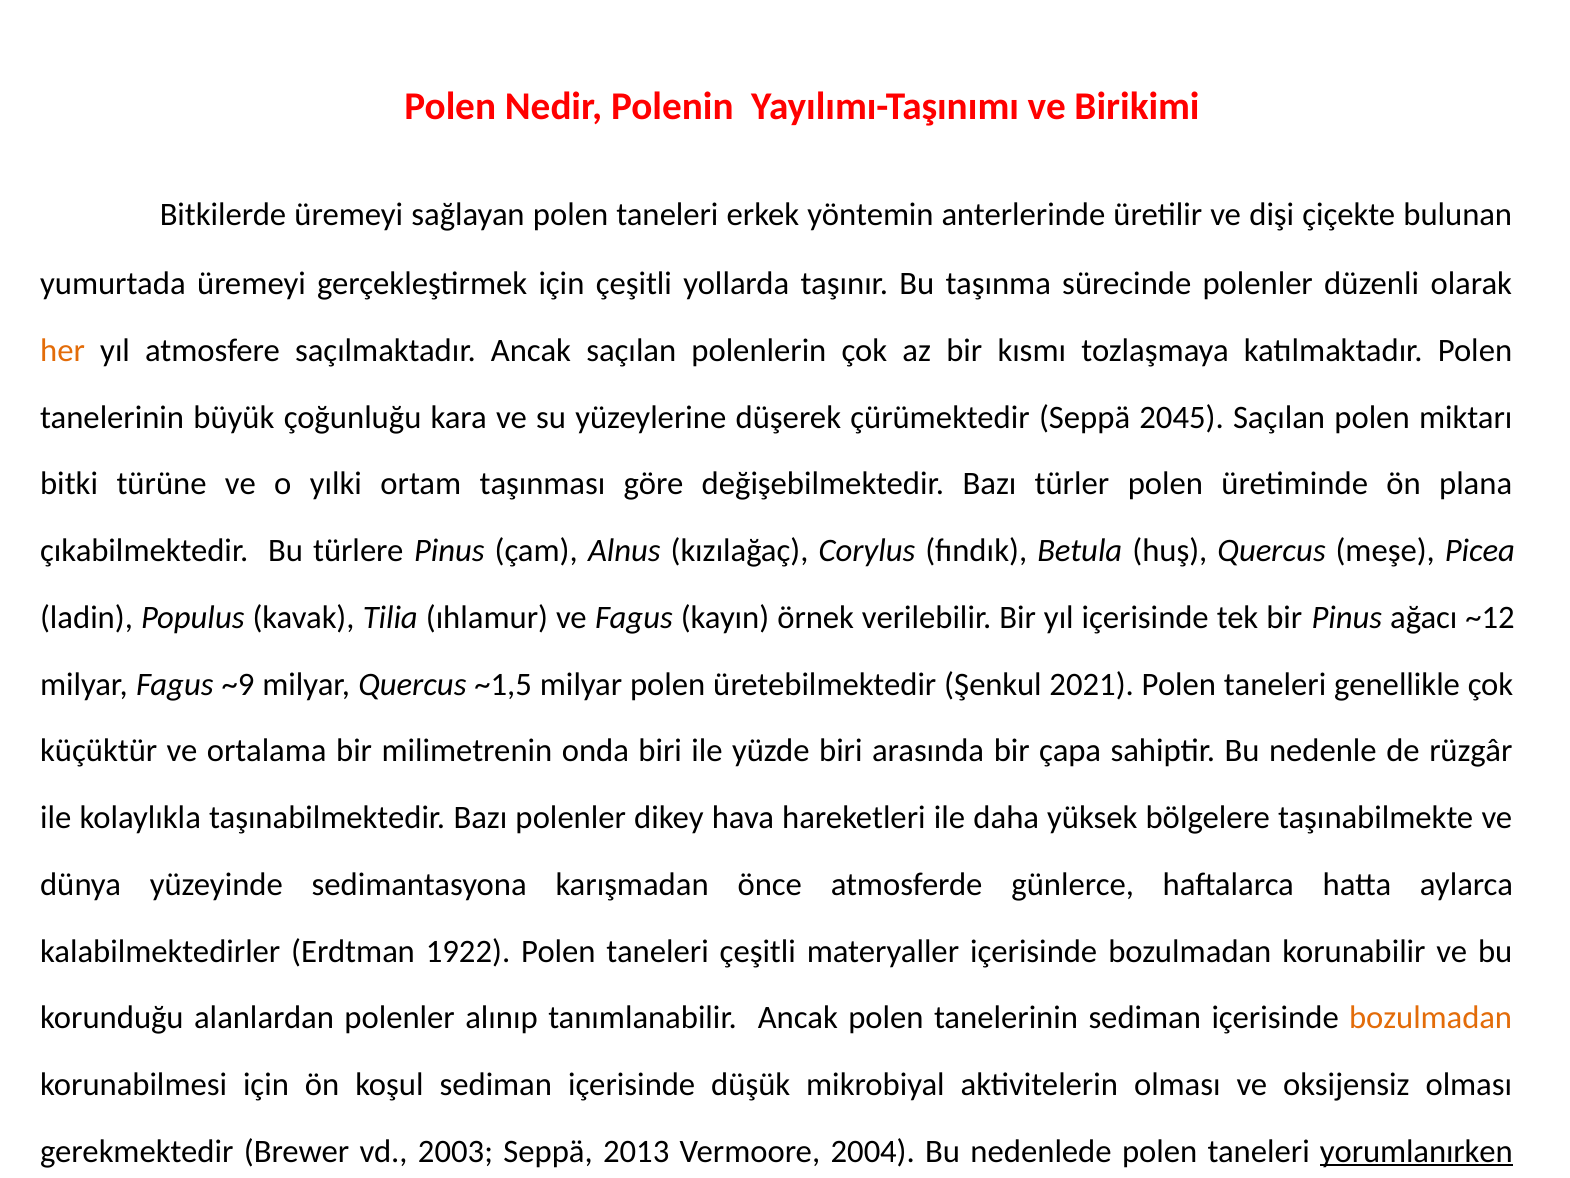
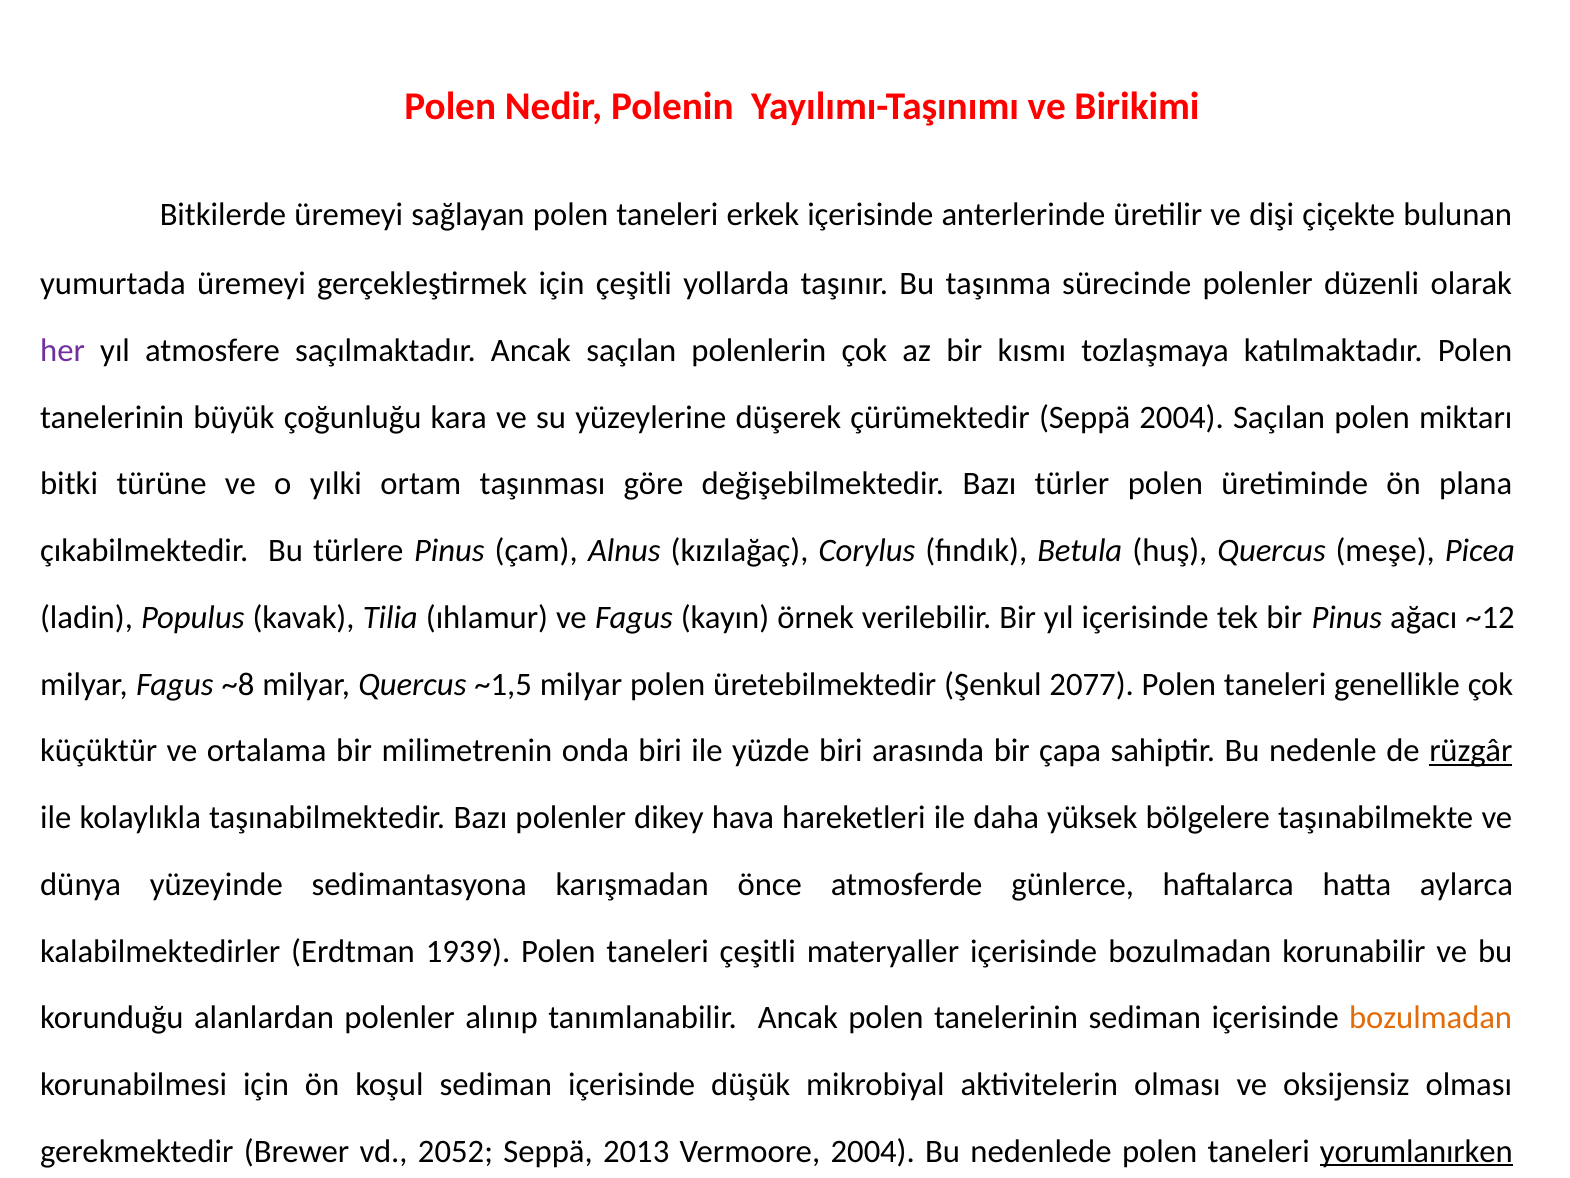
erkek yöntemin: yöntemin -> içerisinde (870, 214)
her colour: orange -> purple (63, 351)
Seppä 2045: 2045 -> 2004 (1182, 417)
~9: ~9 -> ~8 (238, 684)
2021: 2021 -> 2077 (1092, 684)
rüzgâr underline: none -> present (1471, 751)
1922: 1922 -> 1939 (468, 951)
2003: 2003 -> 2052 (455, 1151)
